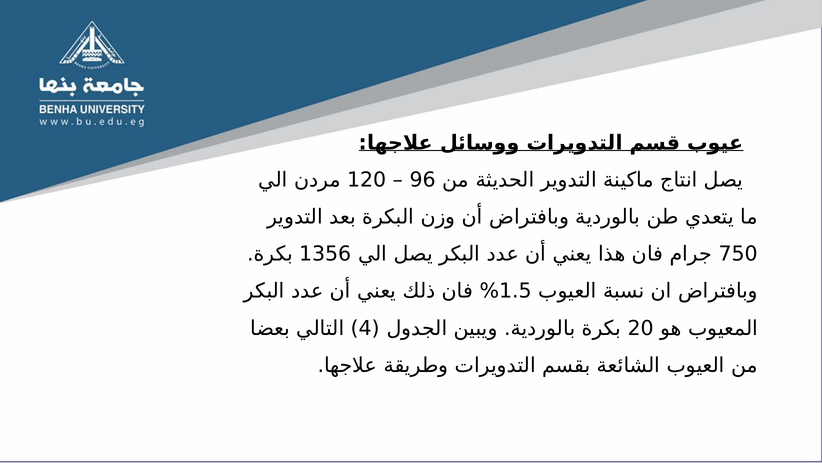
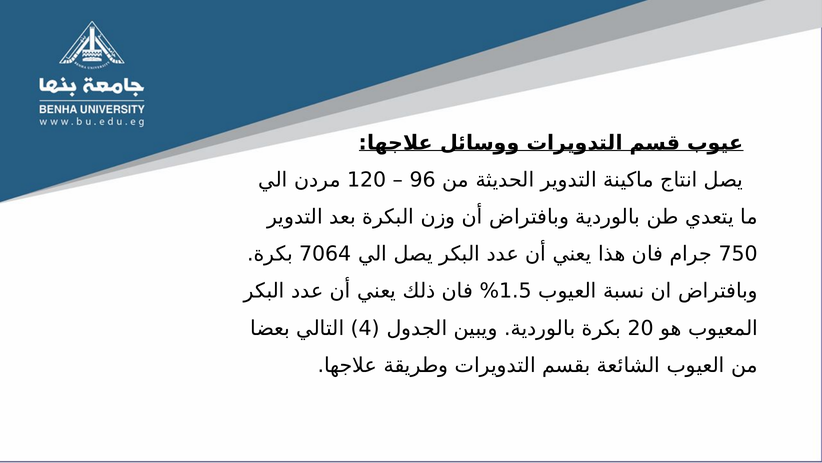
1356: 1356 -> 7064 (325, 254)
